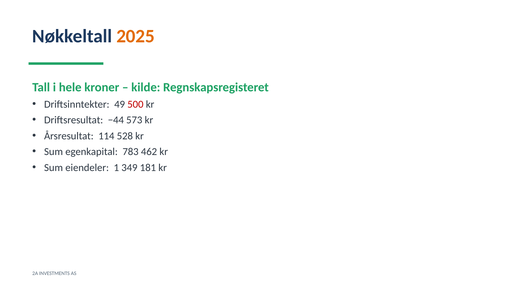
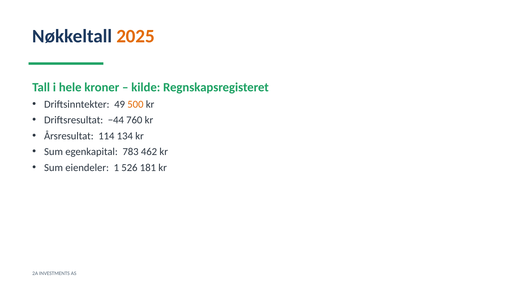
500 colour: red -> orange (135, 104)
573: 573 -> 760 (134, 120)
528: 528 -> 134 (125, 136)
349: 349 -> 526 (129, 168)
